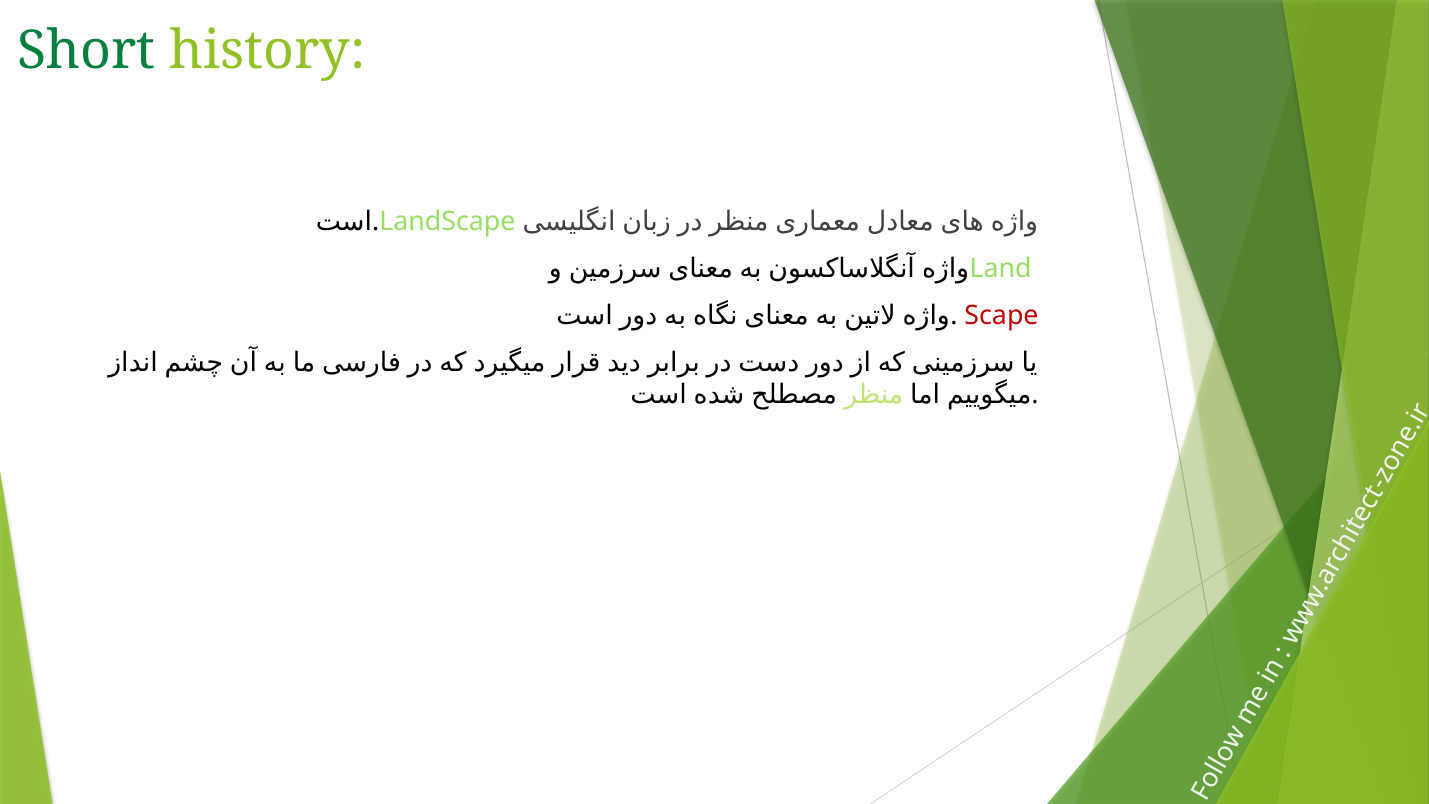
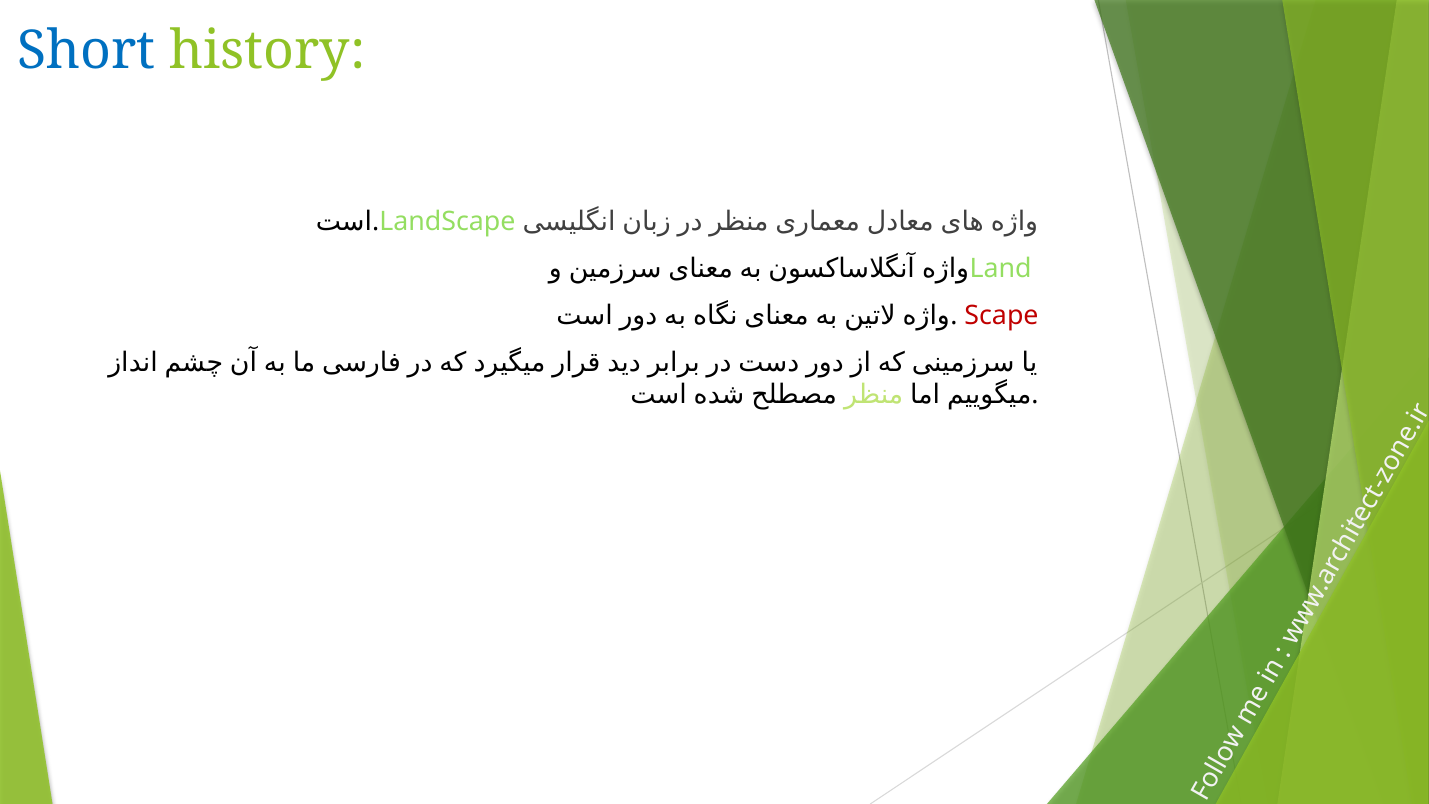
Short colour: green -> blue (87, 51)
